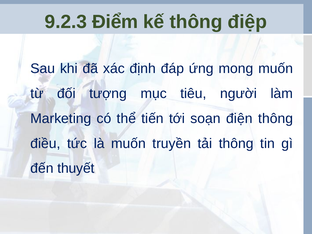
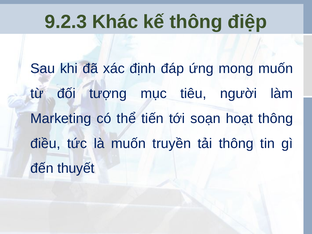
Điểm: Điểm -> Khác (115, 22)
điện: điện -> hoạt (239, 118)
